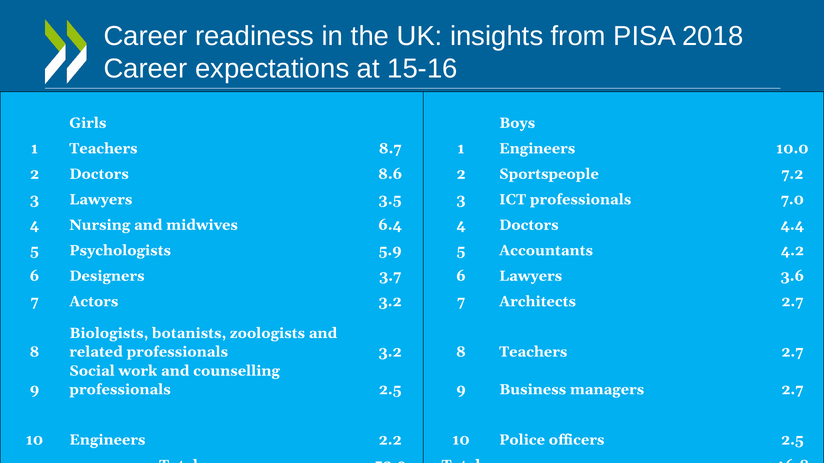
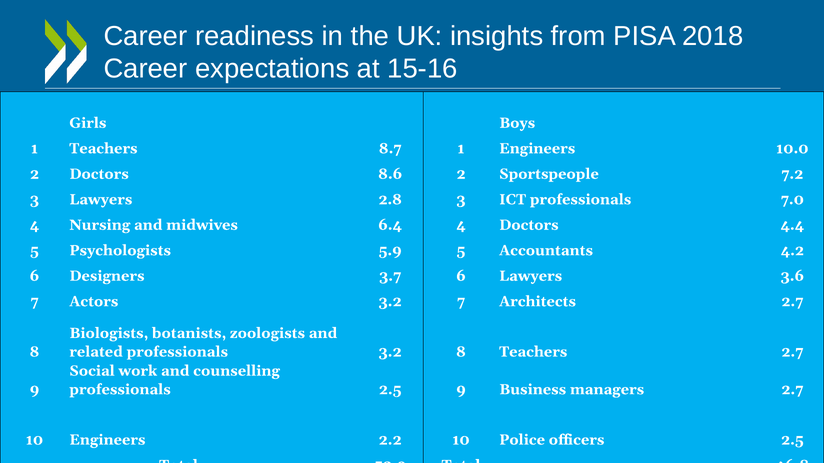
3.5: 3.5 -> 2.8 (390, 200)
